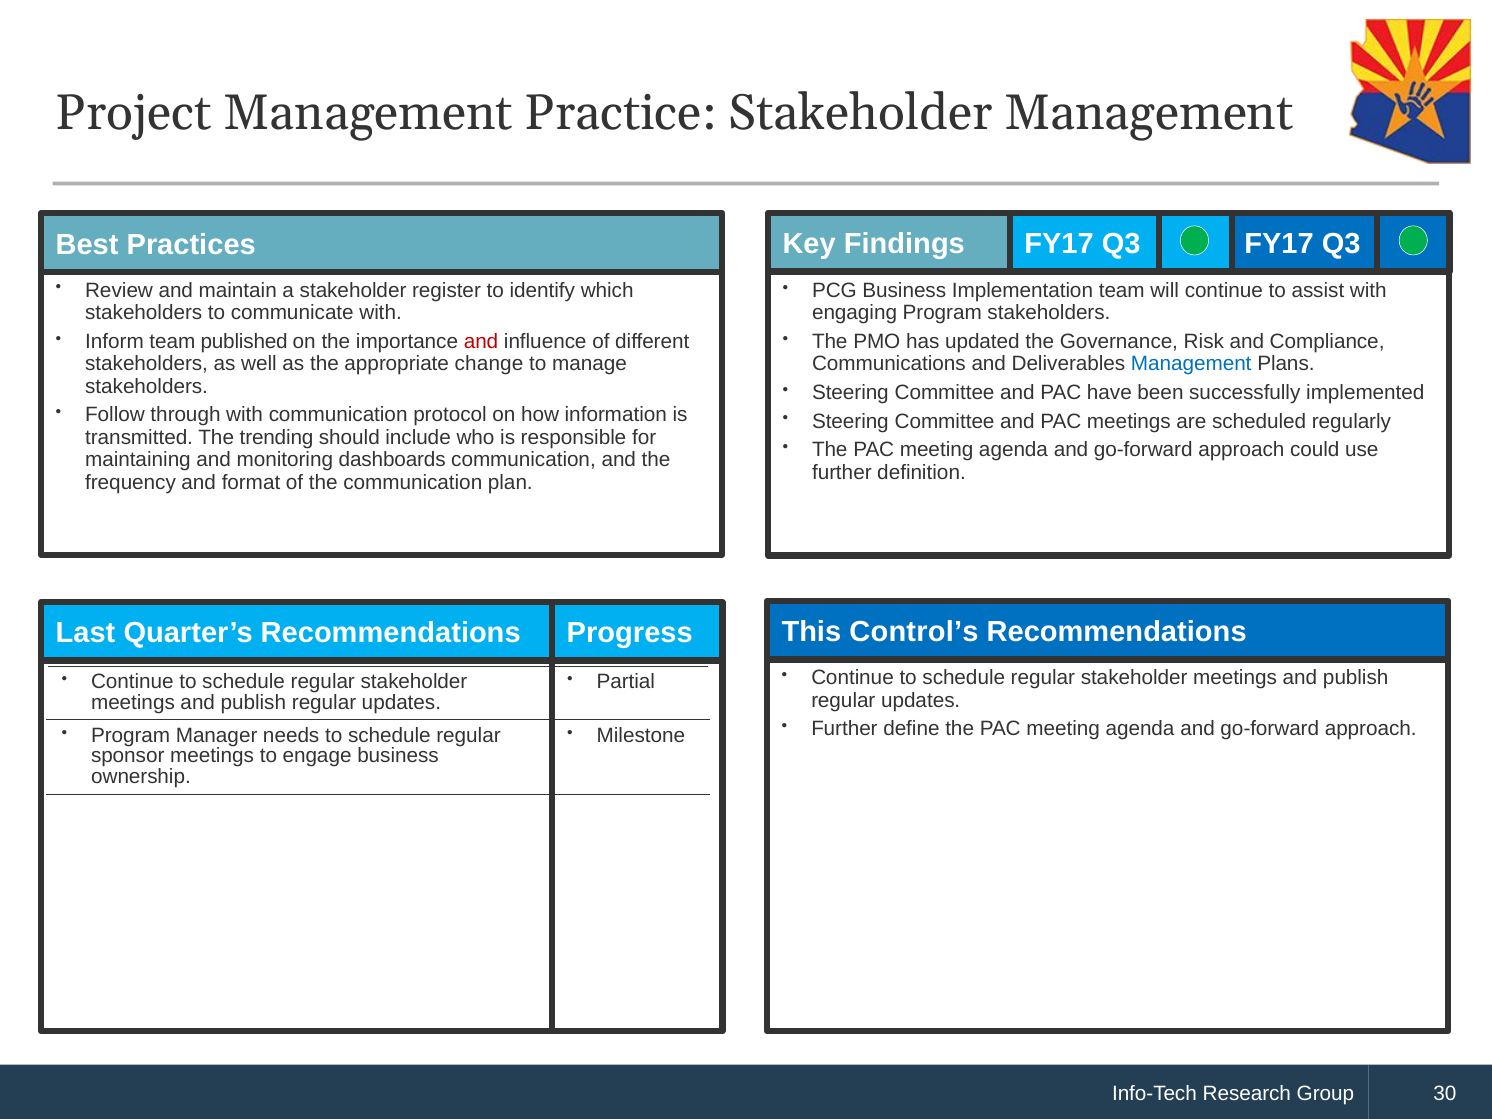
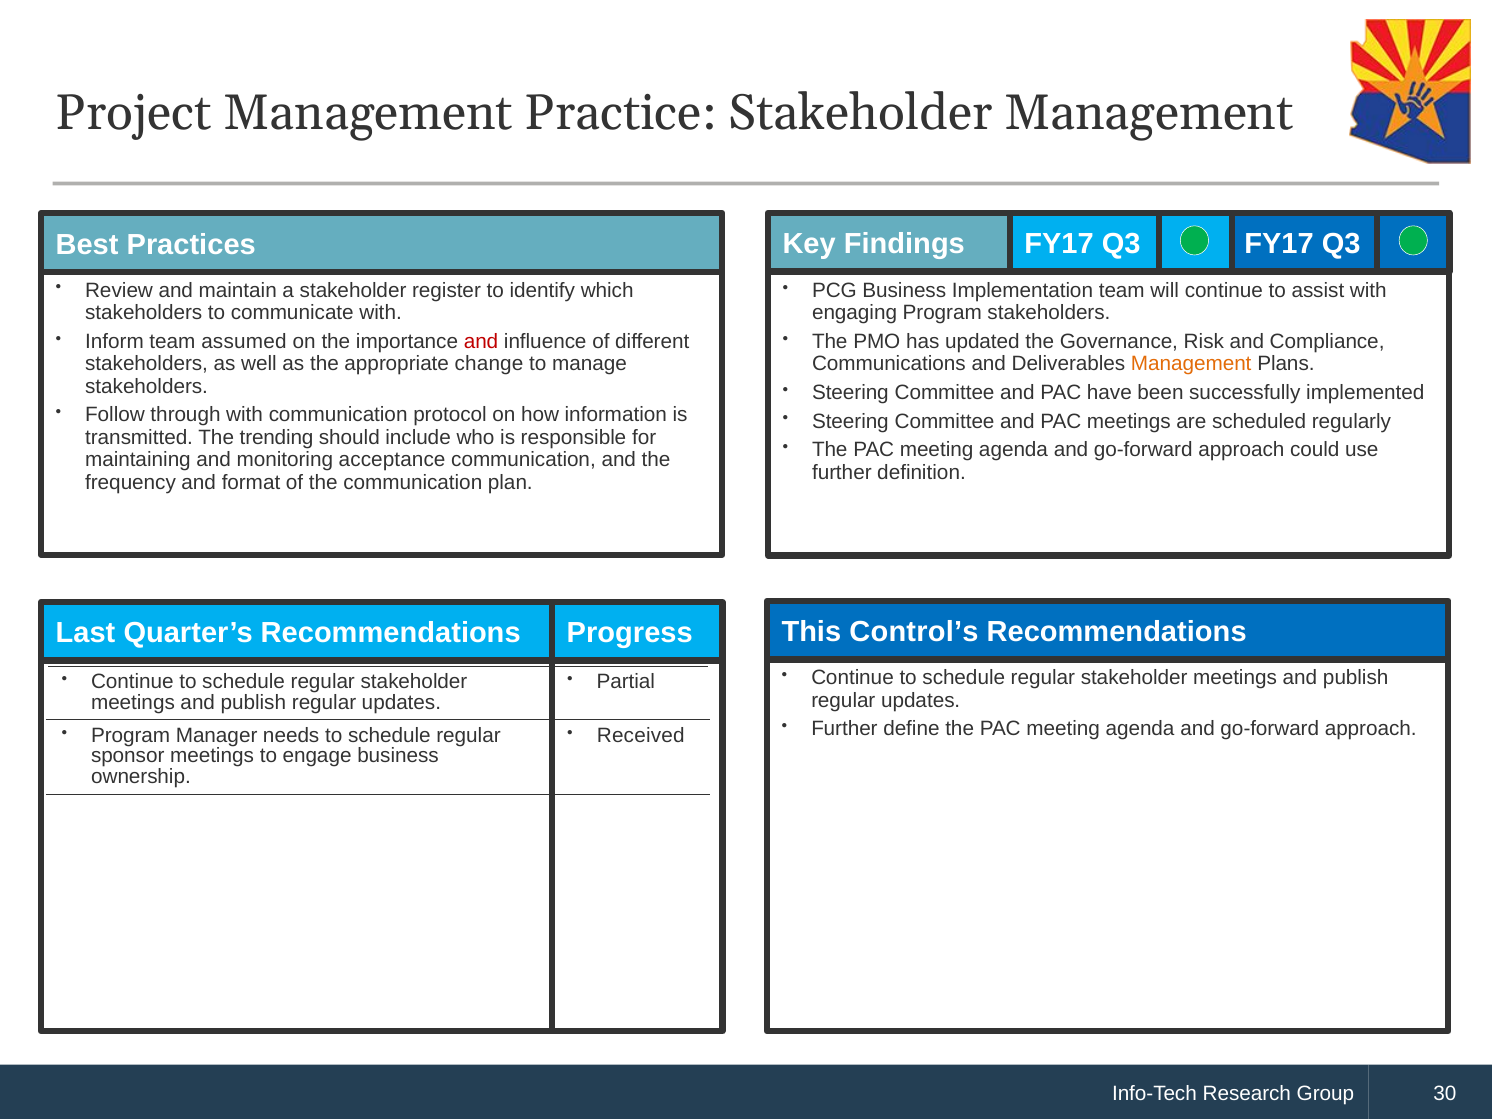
published: published -> assumed (244, 341)
Management colour: blue -> orange (1191, 364)
dashboards: dashboards -> acceptance (392, 460)
Milestone: Milestone -> Received (641, 735)
